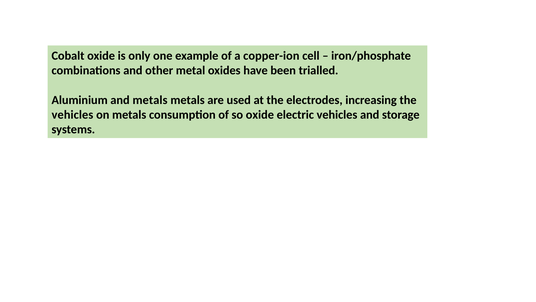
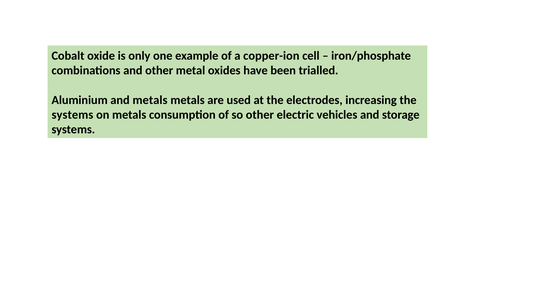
vehicles: vehicles -> systems (72, 115)
so oxide: oxide -> other (260, 115)
